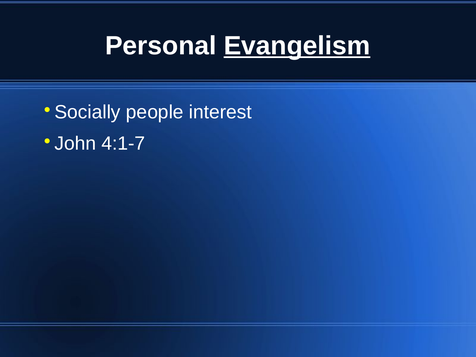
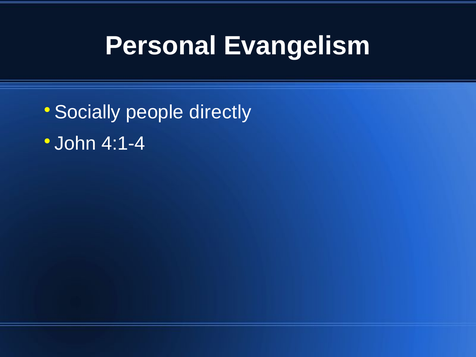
Evangelism underline: present -> none (297, 46)
interest: interest -> directly (220, 112)
4:1-7: 4:1-7 -> 4:1-4 (123, 144)
